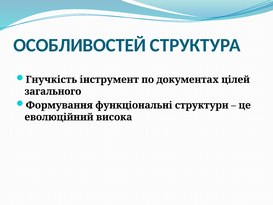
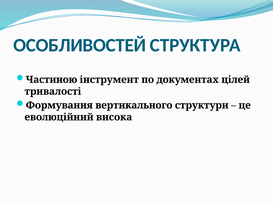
Гнучкість: Гнучкість -> Частиною (51, 80)
загального: загального -> тривалості (53, 91)
функціональні: функціональні -> вертикального (134, 105)
